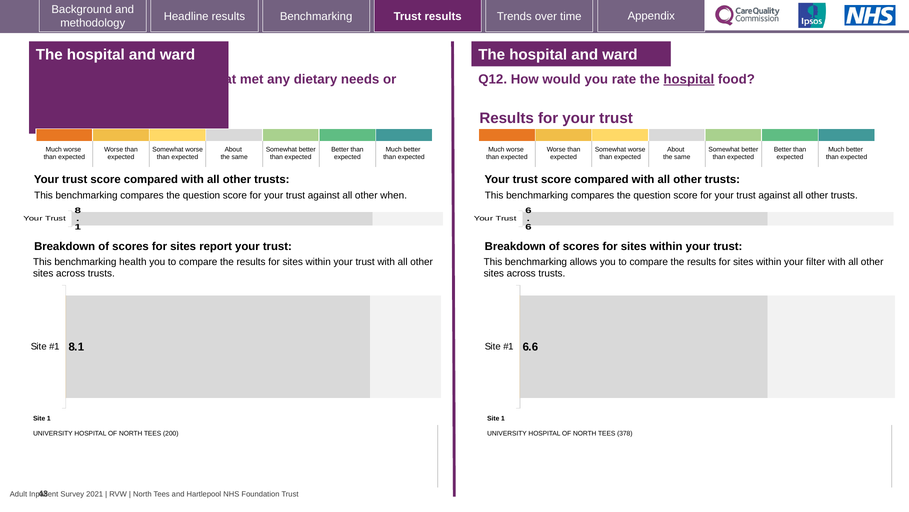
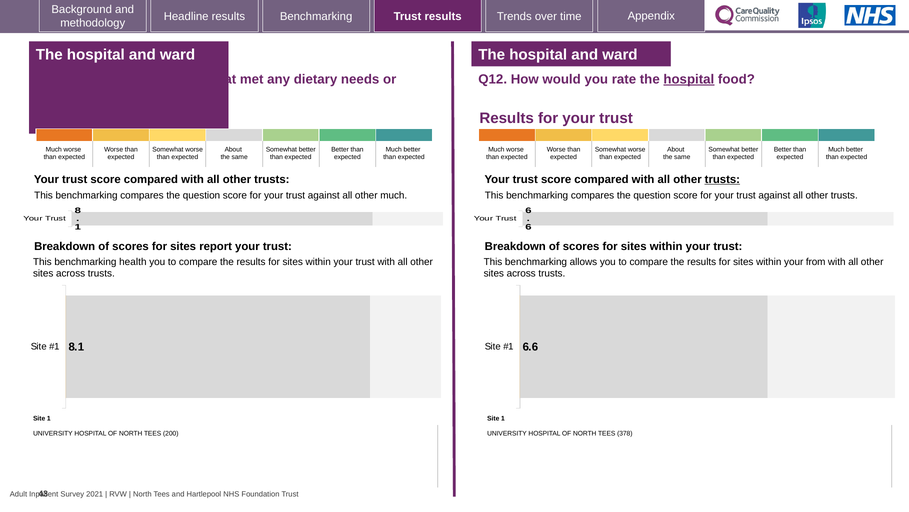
trusts underline: none -> present (722, 179)
other when: when -> much (394, 195)
filter: filter -> from (816, 261)
